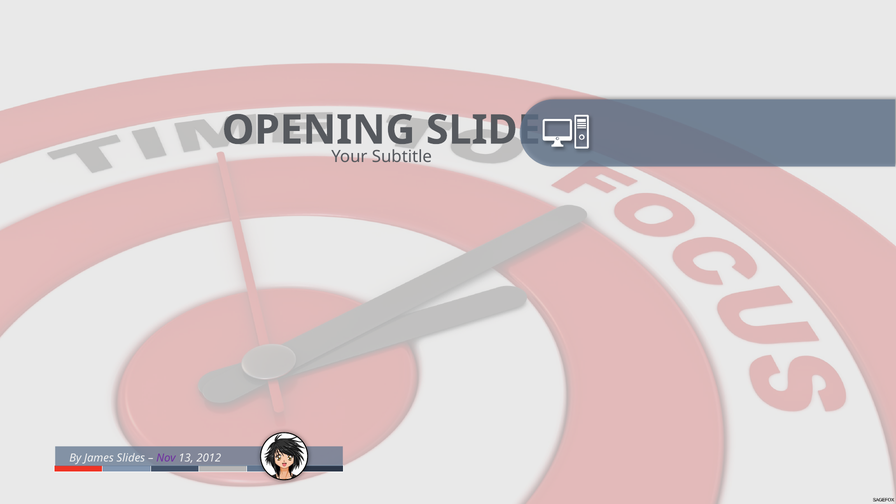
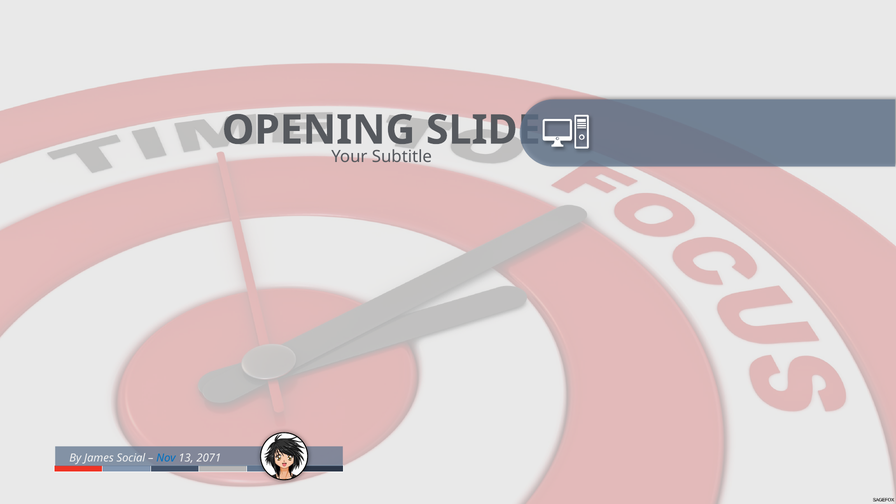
Slides: Slides -> Social (131, 458)
Nov colour: purple -> blue (166, 458)
2012: 2012 -> 2071 (209, 458)
